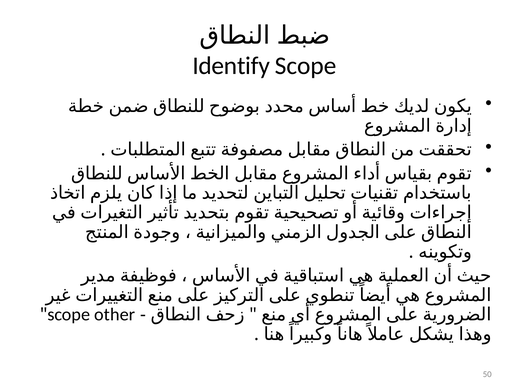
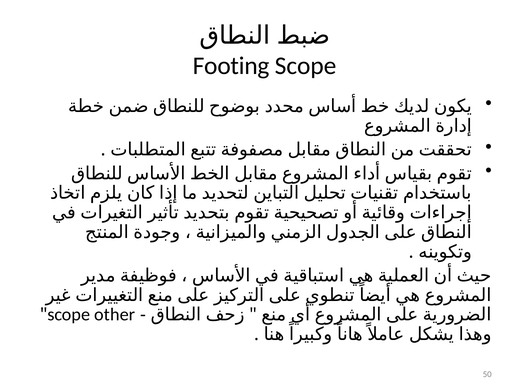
Identify: Identify -> Footing (231, 66)
